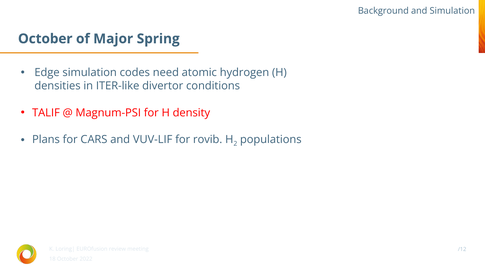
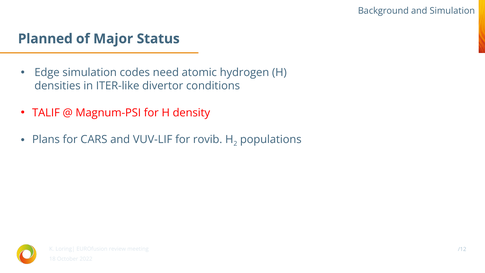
October: October -> Planned (45, 39)
Spring: Spring -> Status (158, 39)
